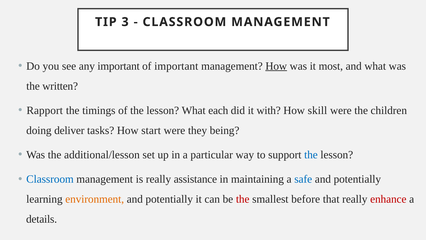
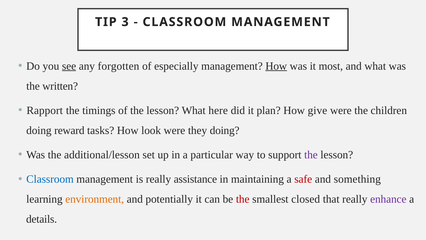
see underline: none -> present (69, 66)
any important: important -> forgotten (118, 66)
of important: important -> especially (176, 66)
each: each -> here (218, 110)
with: with -> plan (269, 110)
skill: skill -> give (317, 110)
deliver: deliver -> reward (69, 130)
start: start -> look (151, 130)
they being: being -> doing (225, 130)
the colour: blue -> purple (311, 155)
safe colour: blue -> red (303, 179)
potentially: potentially -> something (357, 179)
before: before -> closed (306, 199)
enhance colour: red -> purple (388, 199)
